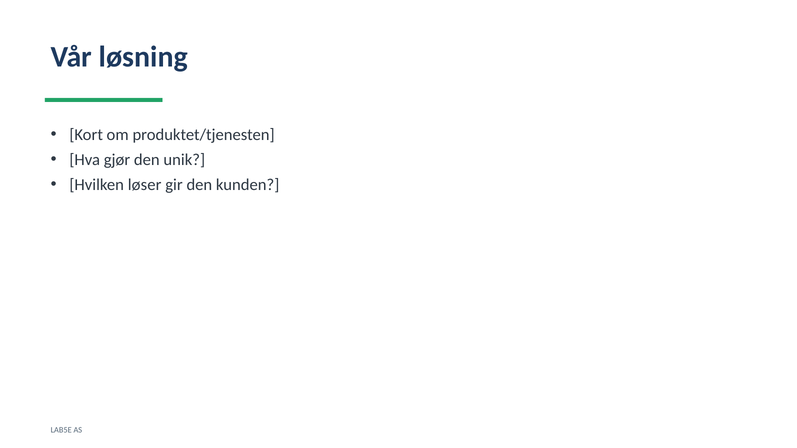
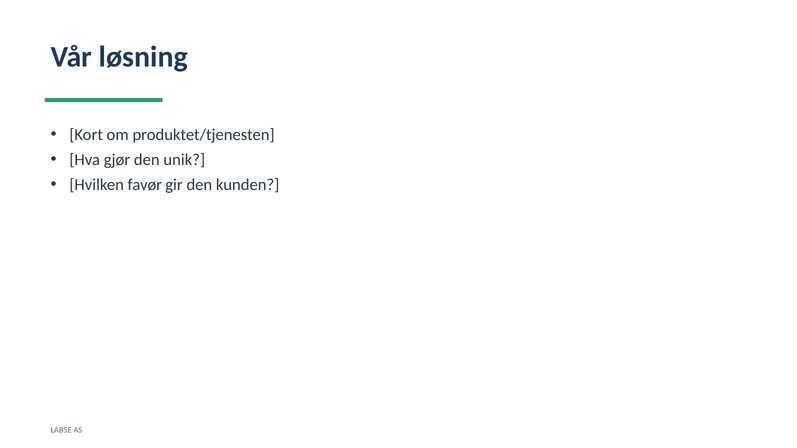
løser: løser -> favør (145, 185)
